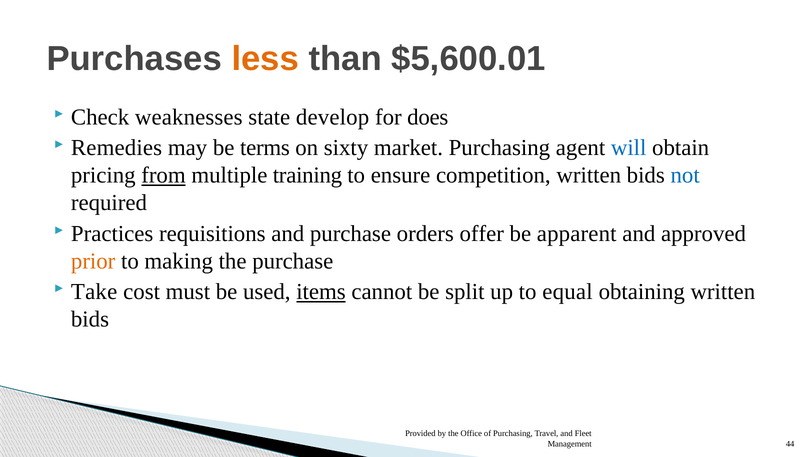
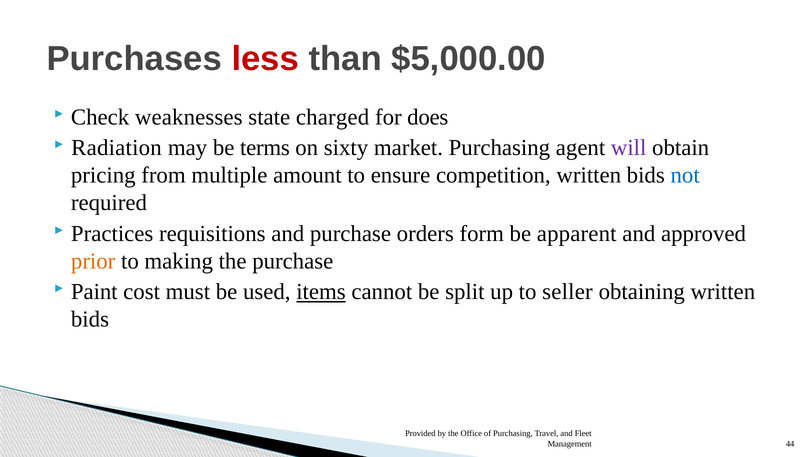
less colour: orange -> red (265, 59)
$5,600.01: $5,600.01 -> $5,000.00 (469, 59)
develop: develop -> charged (333, 117)
Remedies: Remedies -> Radiation (116, 148)
will colour: blue -> purple (629, 148)
from underline: present -> none (163, 175)
training: training -> amount (307, 175)
offer: offer -> form (482, 233)
Take: Take -> Paint (94, 292)
equal: equal -> seller (567, 292)
